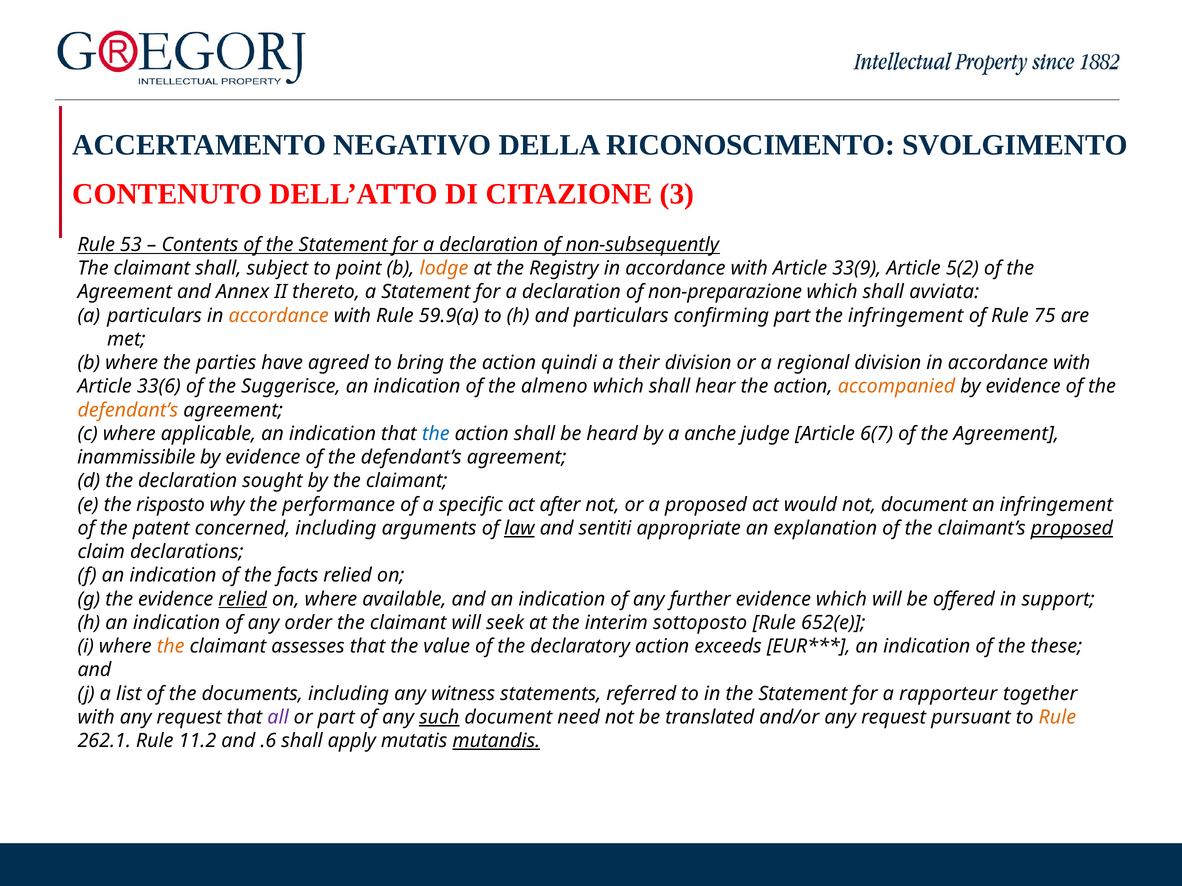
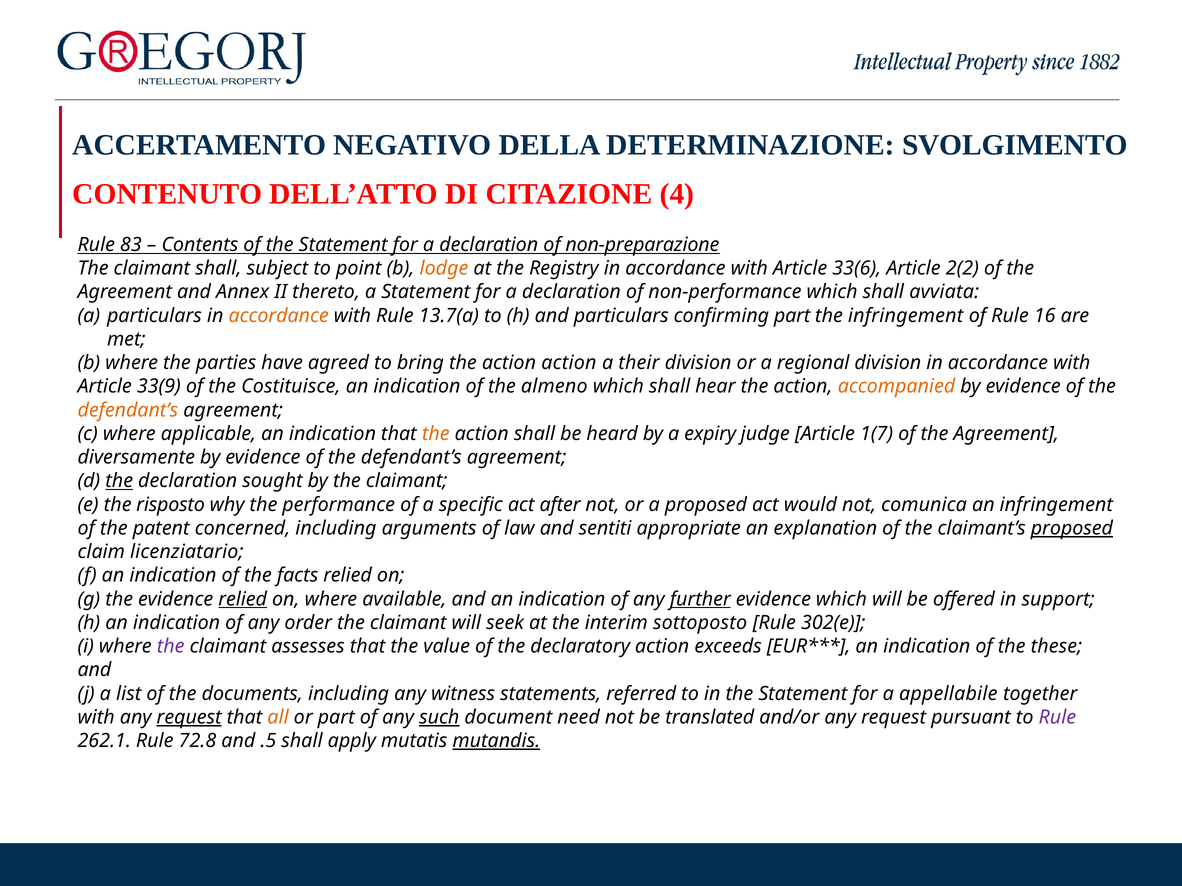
RICONOSCIMENTO: RICONOSCIMENTO -> DETERMINAZIONE (750, 145)
3: 3 -> 4 (677, 194)
53: 53 -> 83 (131, 245)
non-subsequently: non-subsequently -> non-preparazione (642, 245)
33(9: 33(9 -> 33(6 (857, 268)
5(2: 5(2 -> 2(2 (962, 268)
non-preparazione: non-preparazione -> non-performance (725, 292)
59.9(a: 59.9(a -> 13.7(a (449, 316)
75: 75 -> 16 (1045, 316)
action quindi: quindi -> action (569, 363)
33(6: 33(6 -> 33(9 (159, 387)
Suggerisce: Suggerisce -> Costituisce (291, 387)
the colour: blue -> orange (436, 434)
anche: anche -> expiry (710, 434)
6(7: 6(7 -> 1(7 (877, 434)
inammissibile: inammissibile -> diversamente (136, 458)
the underline: none -> present (119, 481)
not document: document -> comunica (924, 505)
law underline: present -> none (519, 529)
declarations: declarations -> licenziatario (187, 552)
further underline: none -> present (700, 599)
652(e: 652(e -> 302(e (833, 623)
the colour: orange -> purple (171, 647)
rapporteur: rapporteur -> appellabile (948, 694)
request underline: none -> present (189, 718)
all colour: purple -> orange (278, 718)
Rule colour: orange -> purple (1057, 718)
11.2: 11.2 -> 72.8 (197, 741)
.6: .6 -> .5 (268, 741)
